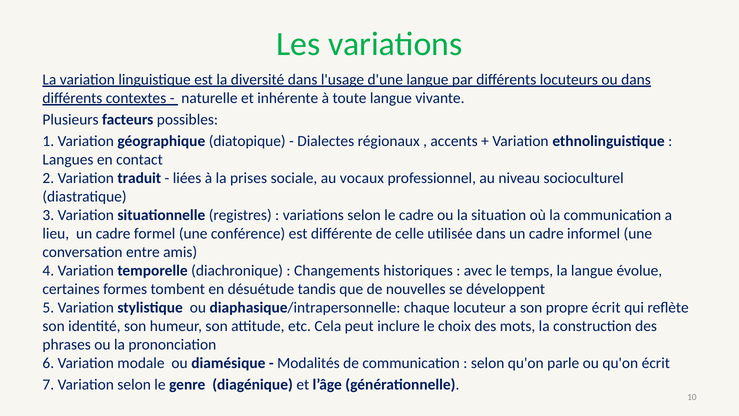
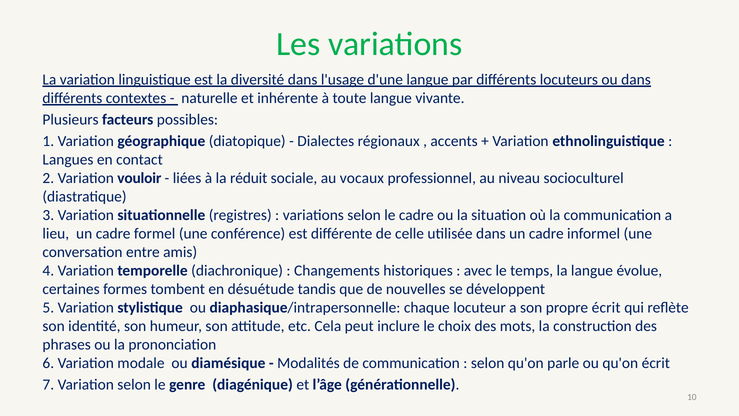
traduit: traduit -> vouloir (139, 178)
prises: prises -> réduit (249, 178)
